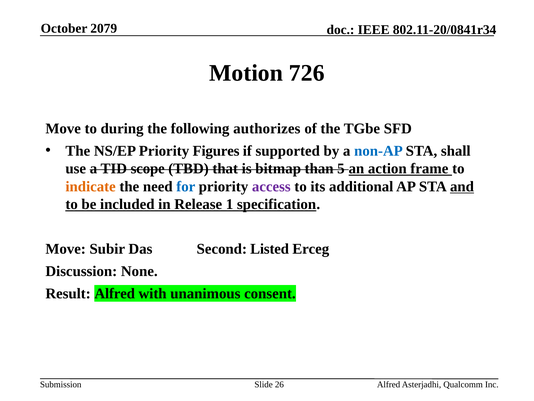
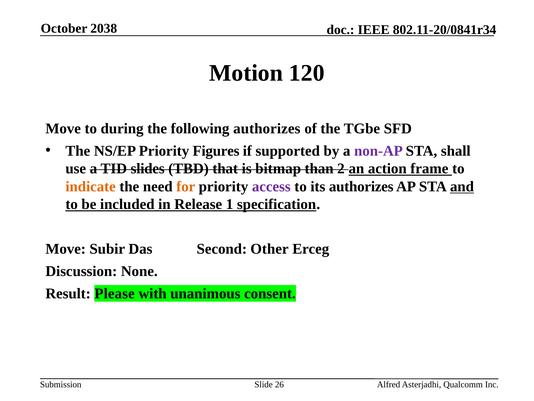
2079: 2079 -> 2038 (104, 28)
726: 726 -> 120 (307, 73)
non-AP colour: blue -> purple (378, 151)
scope: scope -> slides (148, 168)
5: 5 -> 2 (341, 168)
for colour: blue -> orange (186, 186)
its additional: additional -> authorizes (361, 186)
Listed: Listed -> Other (269, 249)
Result Alfred: Alfred -> Please (115, 293)
